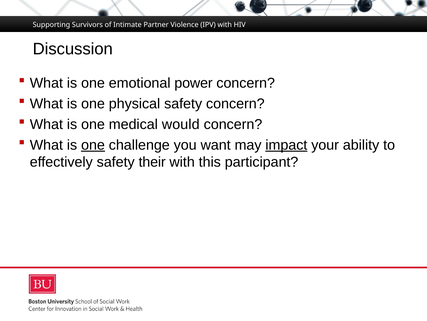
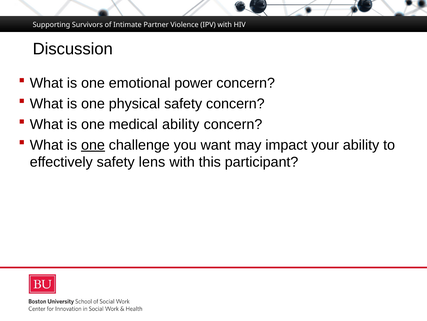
medical would: would -> ability (181, 124)
impact underline: present -> none (286, 145)
their: their -> lens (152, 162)
